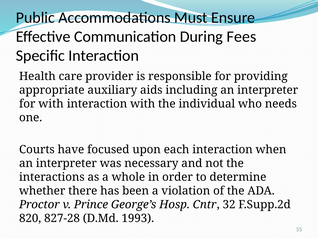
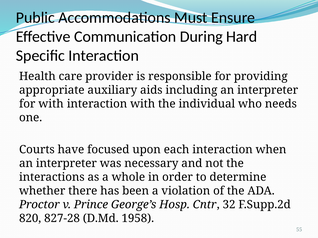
Fees: Fees -> Hard (242, 37)
1993: 1993 -> 1958 (138, 219)
